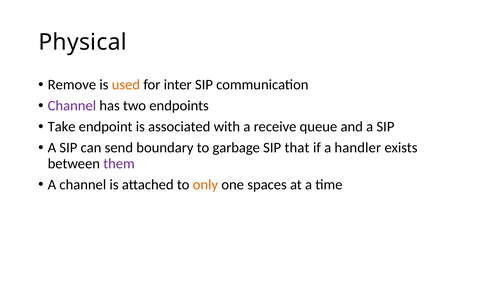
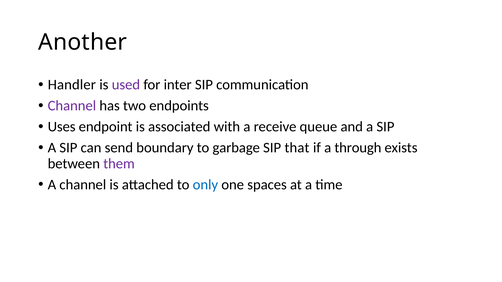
Physical: Physical -> Another (83, 42)
Remove: Remove -> Handler (72, 85)
used colour: orange -> purple (126, 85)
Take: Take -> Uses (62, 127)
handler: handler -> through (358, 148)
only colour: orange -> blue (205, 185)
